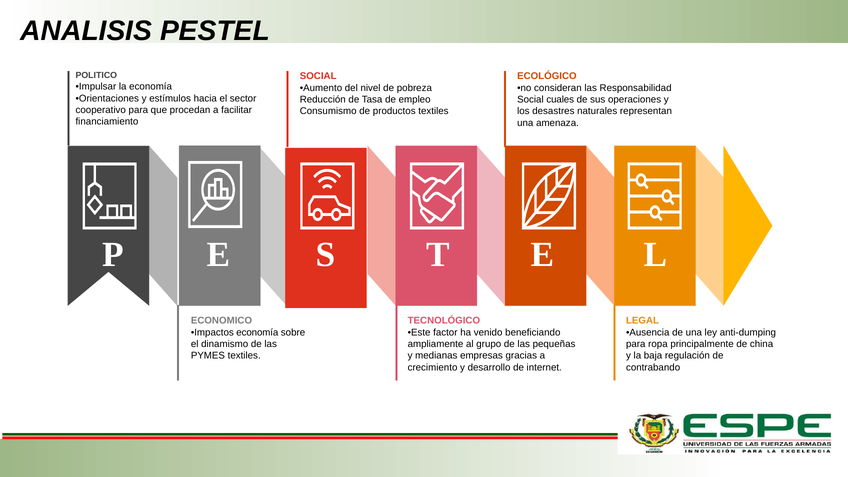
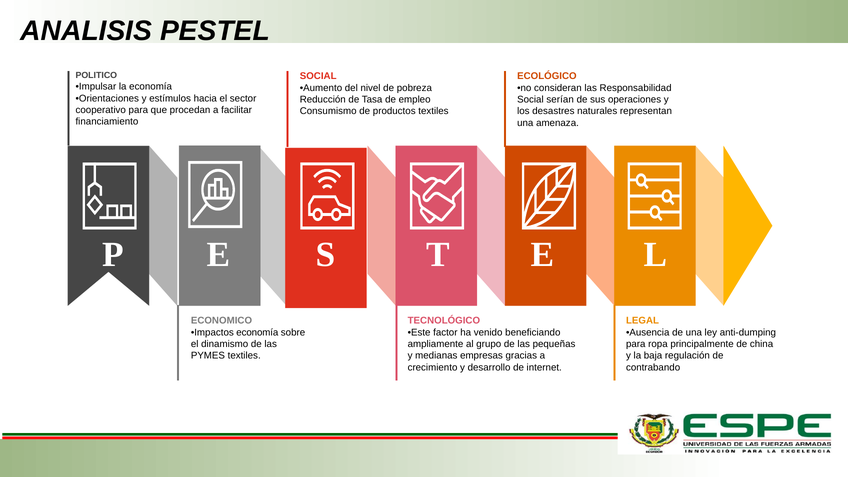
cuales: cuales -> serían (560, 100)
